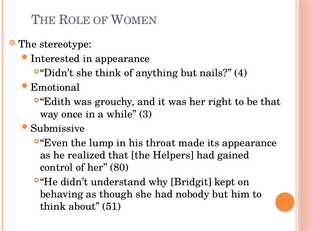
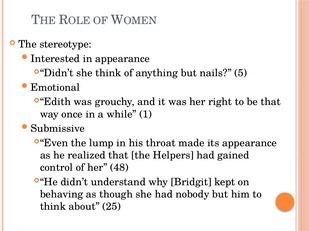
4: 4 -> 5 (241, 73)
3: 3 -> 1 (146, 114)
80: 80 -> 48 (119, 168)
51: 51 -> 25 (112, 207)
